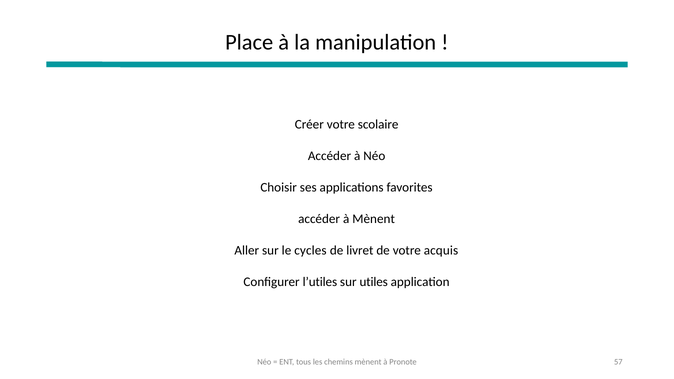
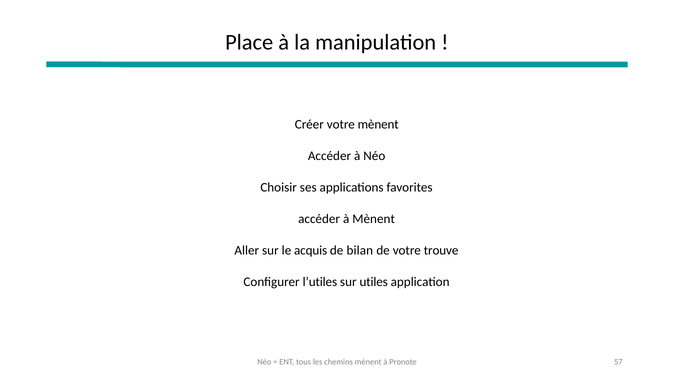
votre scolaire: scolaire -> mènent (378, 124)
cycles: cycles -> acquis (311, 250)
livret: livret -> bilan (360, 250)
acquis: acquis -> trouve (441, 250)
